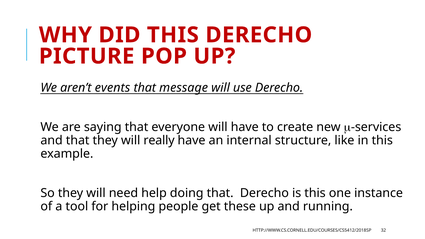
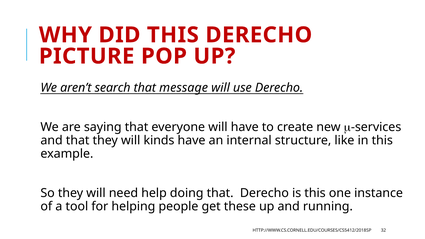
events: events -> search (113, 88)
really: really -> kinds (159, 140)
